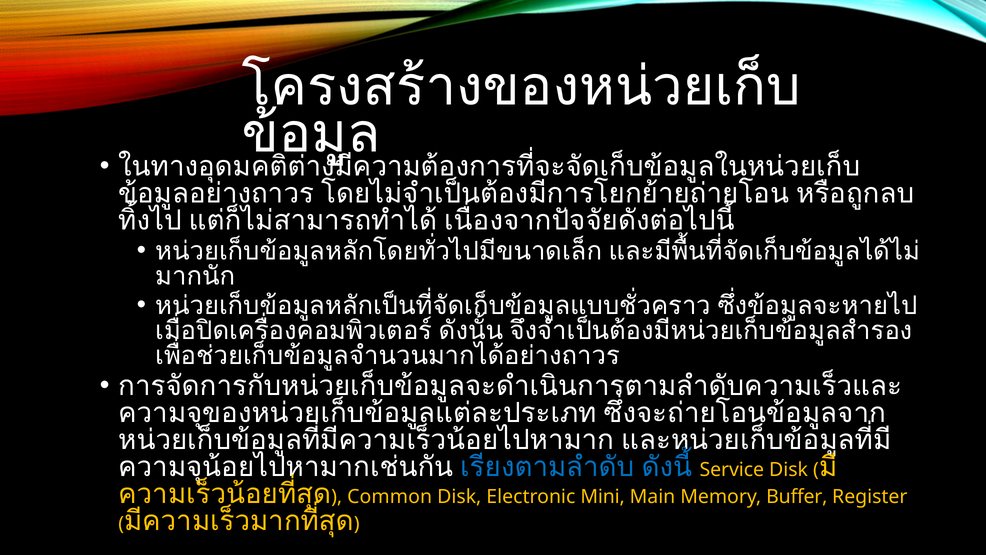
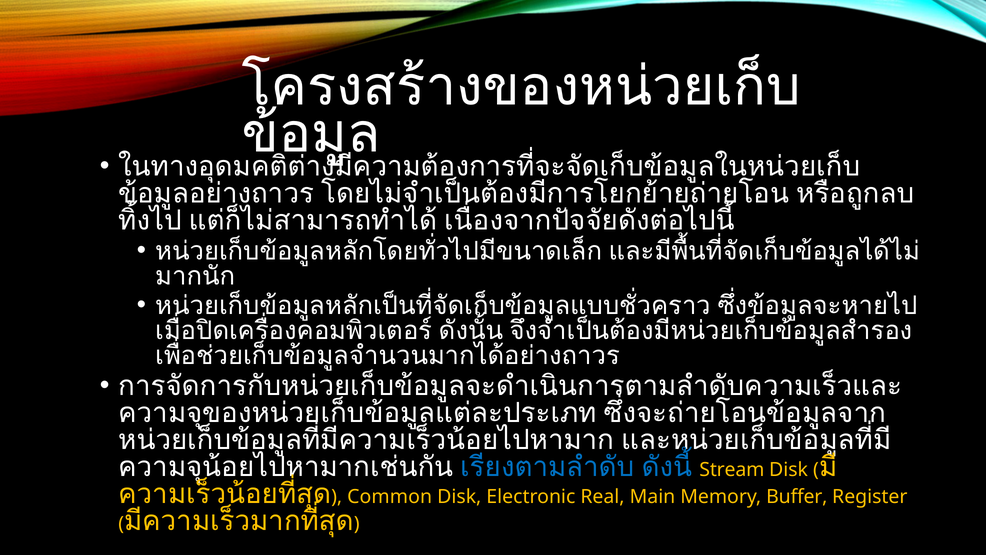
Service: Service -> Stream (732, 470)
Mini: Mini -> Real (602, 497)
